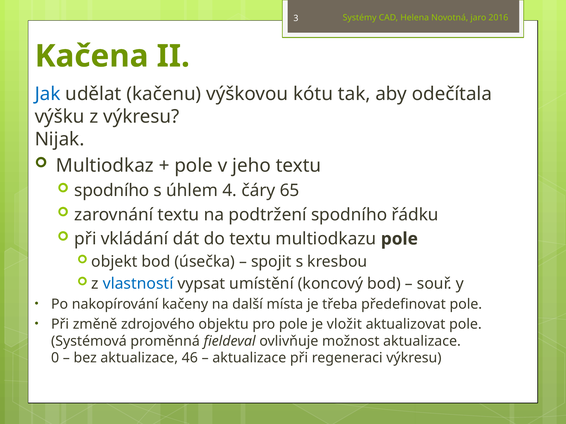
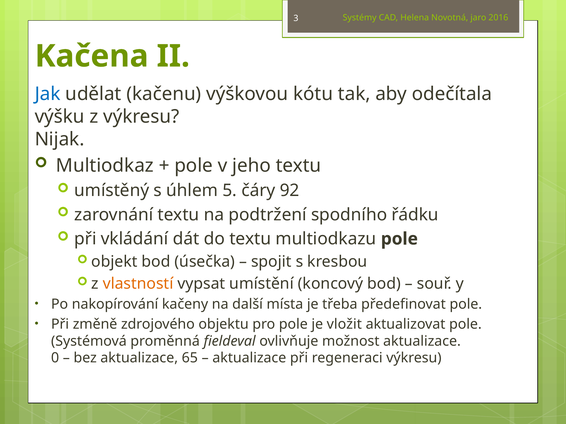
spodního: spodního -> umístěný (112, 191)
4: 4 -> 5 (230, 191)
65: 65 -> 92 (290, 191)
vlastností colour: blue -> orange (138, 284)
46: 46 -> 65 (190, 358)
